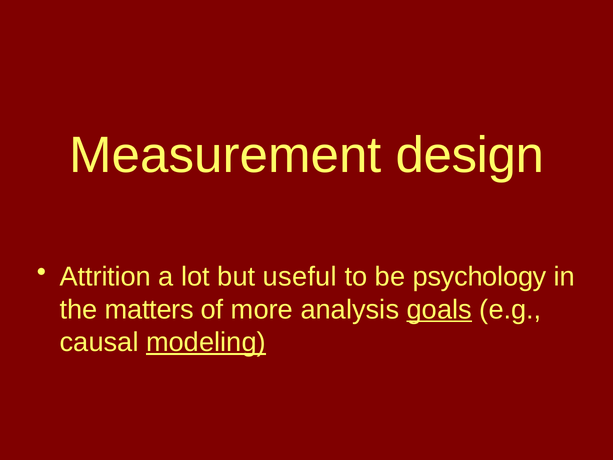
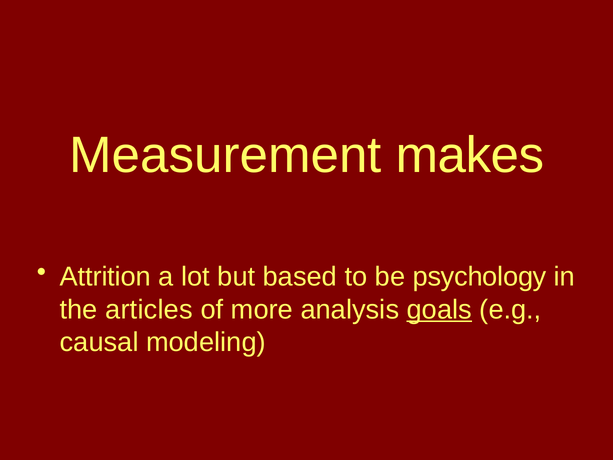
design: design -> makes (470, 155)
useful: useful -> based (300, 277)
matters: matters -> articles (149, 309)
modeling underline: present -> none (206, 342)
